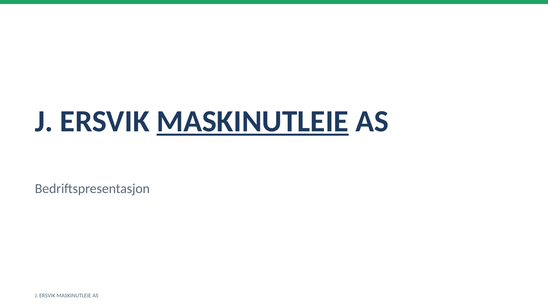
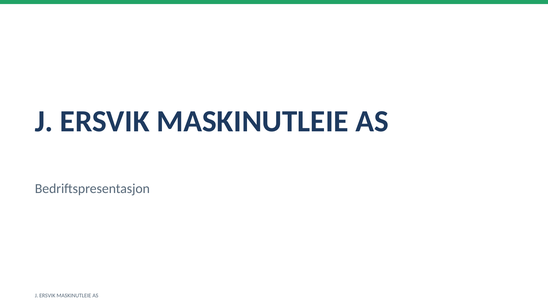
MASKINUTLEIE underline: present -> none (253, 122)
